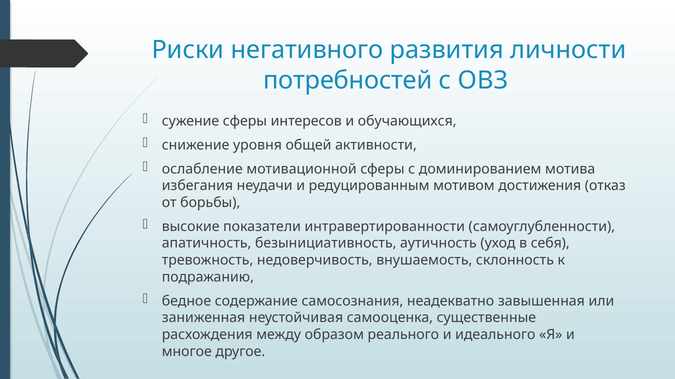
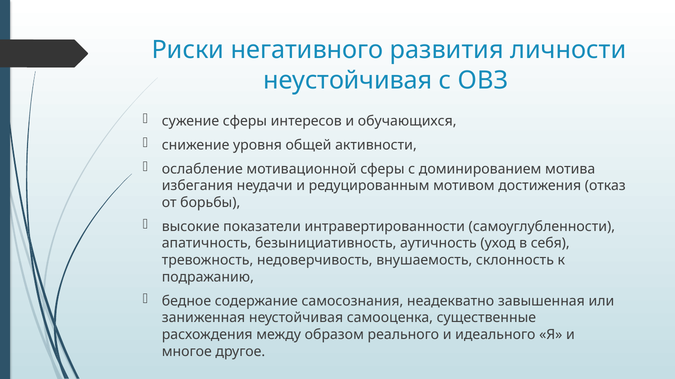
потребностей: потребностей -> неустойчивая (348, 80)
